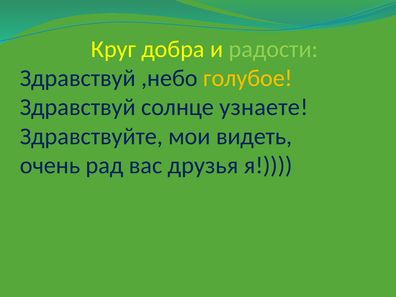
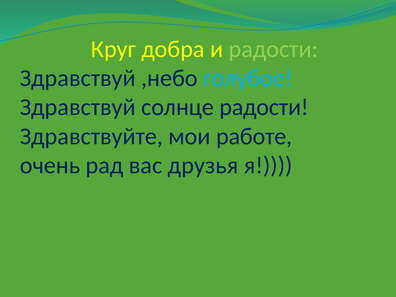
голубое colour: yellow -> light blue (248, 78)
солнце узнаете: узнаете -> радости (264, 107)
видеть: видеть -> работе (254, 136)
